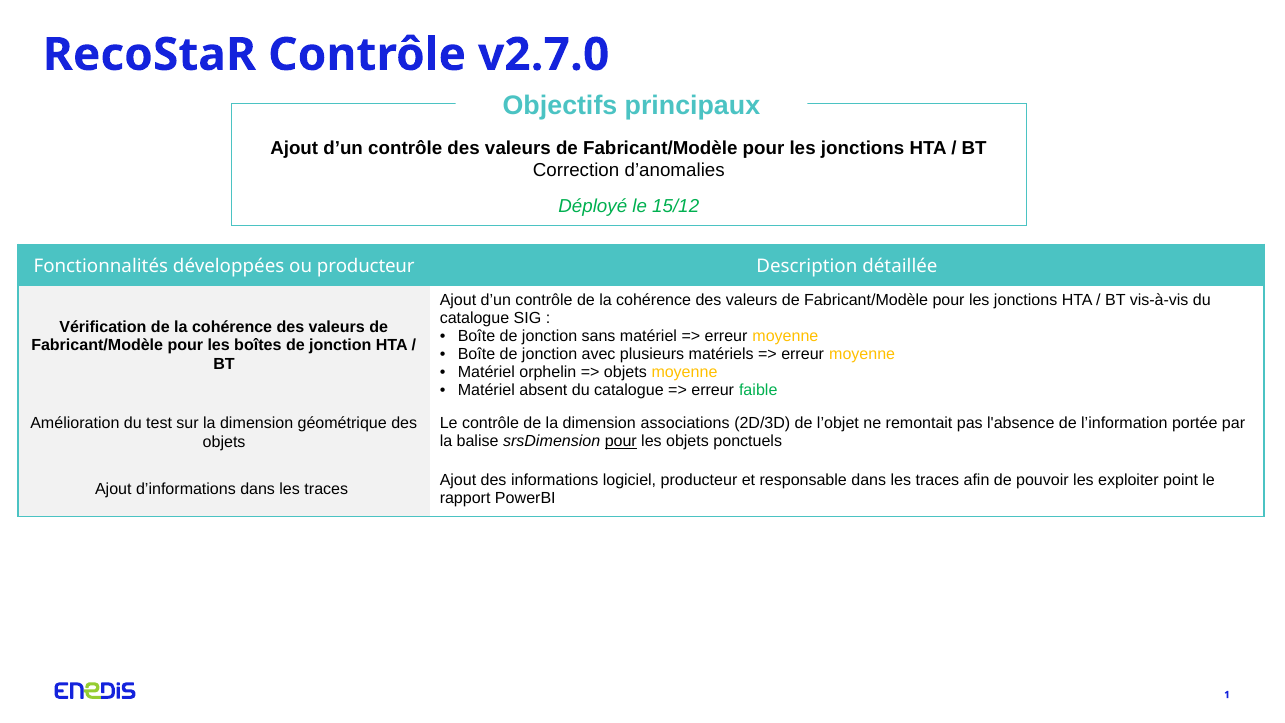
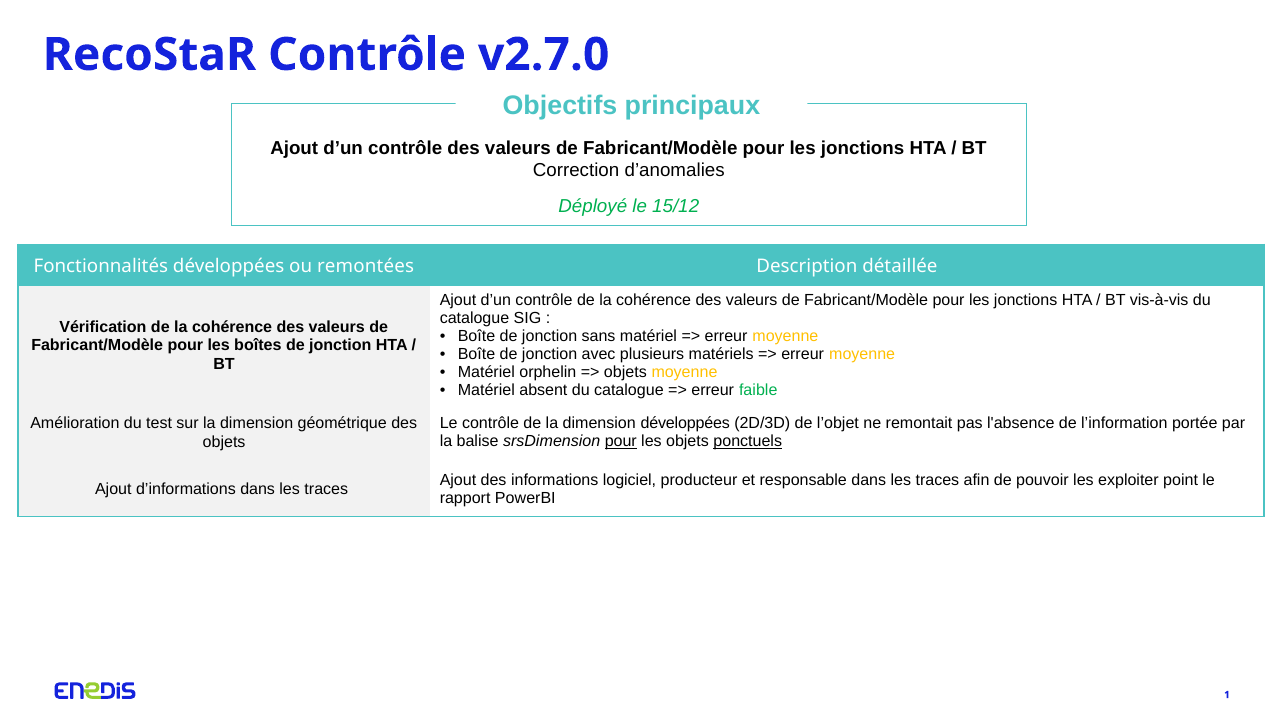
ou producteur: producteur -> remontées (366, 266)
dimension associations: associations -> développées (685, 423)
ponctuels underline: none -> present (748, 441)
